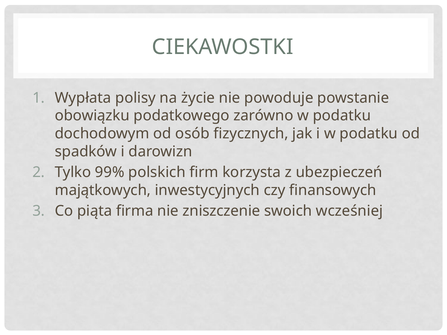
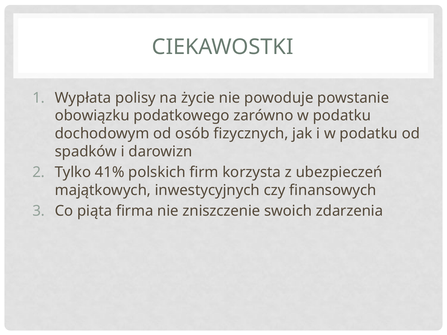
99%: 99% -> 41% (110, 172)
wcześniej: wcześniej -> zdarzenia (350, 211)
